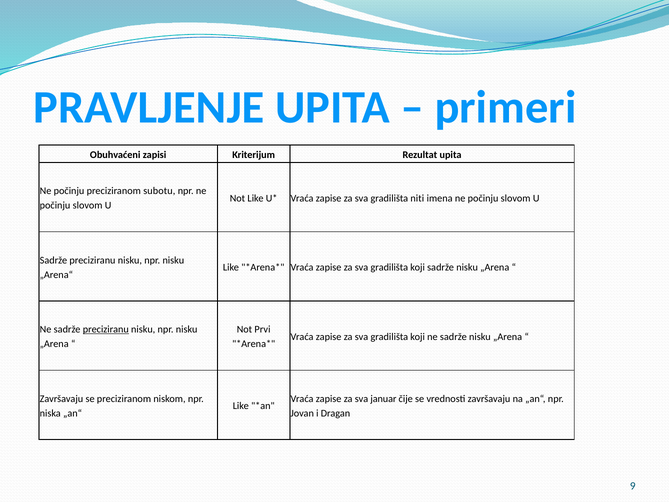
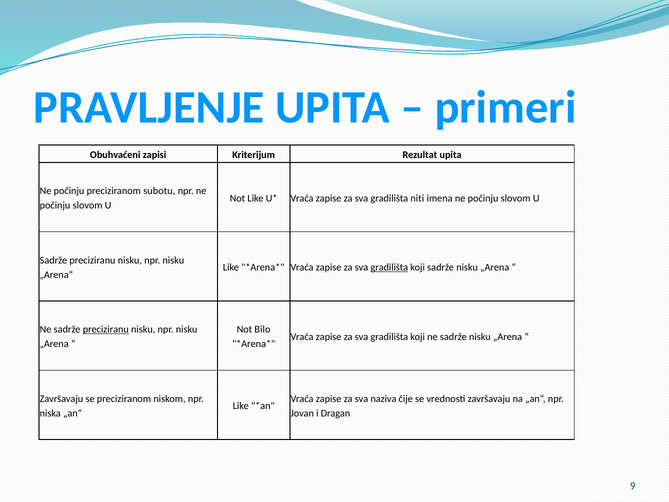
gradilišta underline: none -> present (389, 267)
Prvi: Prvi -> Bilo (262, 329)
januar: januar -> naziva (383, 398)
